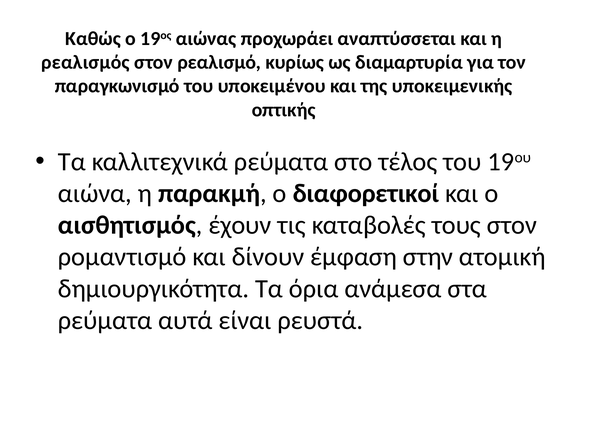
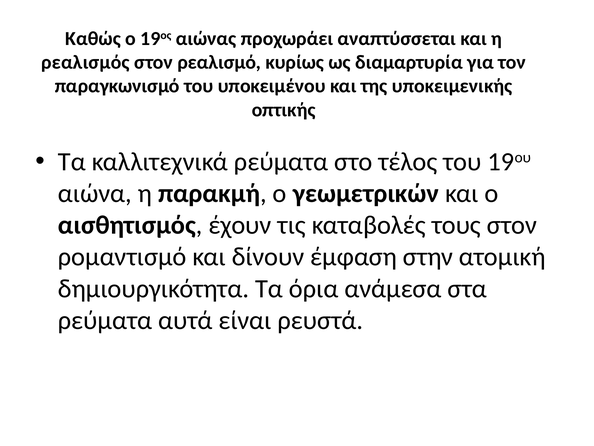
διαφορετικοί: διαφορετικοί -> γεωμετρικών (366, 193)
